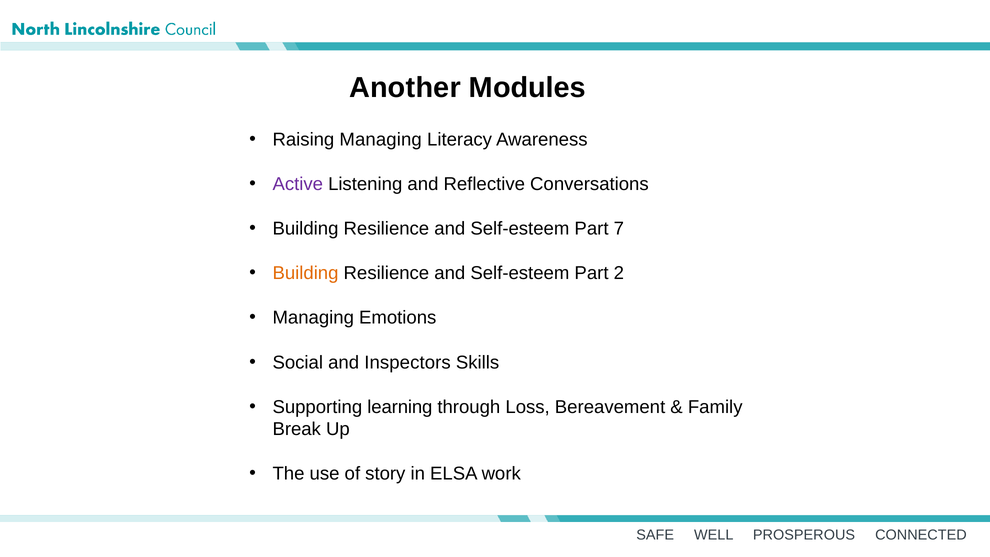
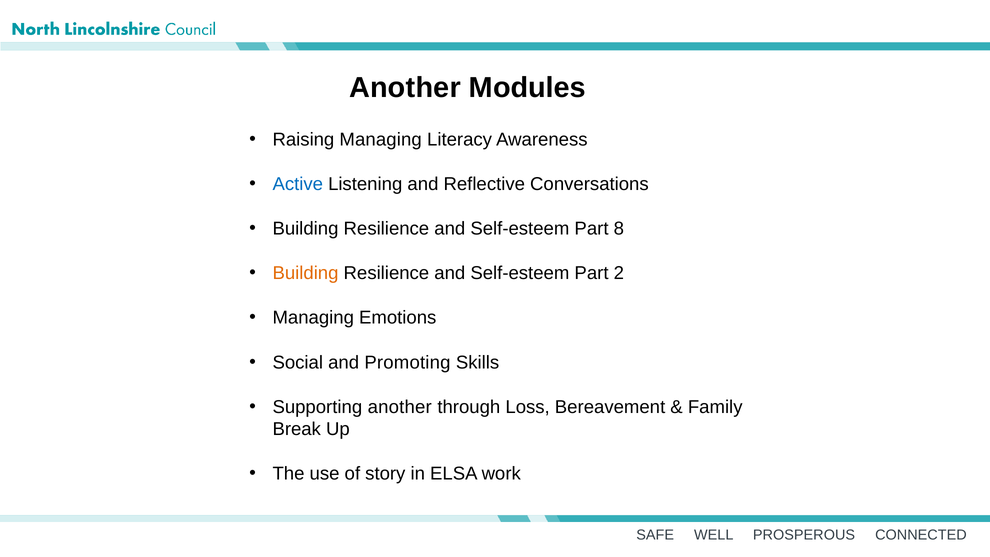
Active colour: purple -> blue (298, 184)
7: 7 -> 8 (619, 229)
Inspectors: Inspectors -> Promoting (407, 362)
Supporting learning: learning -> another (400, 407)
